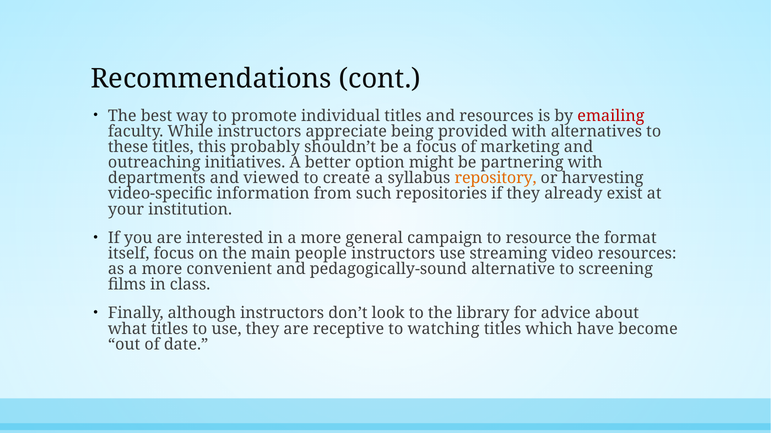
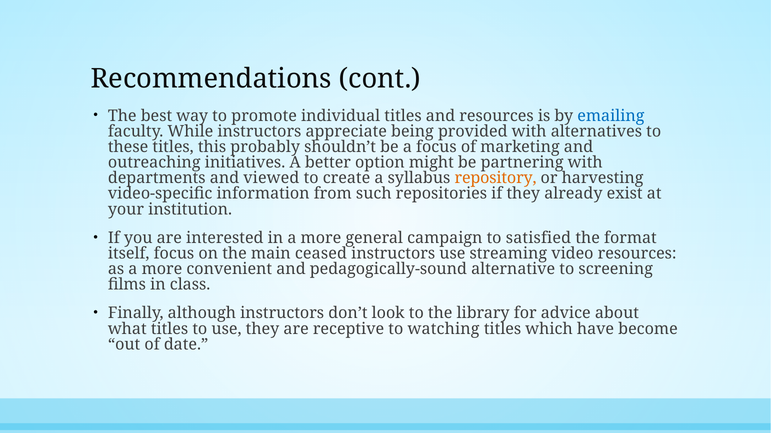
emailing colour: red -> blue (611, 116)
resource: resource -> satisfied (538, 238)
people: people -> ceased (321, 254)
